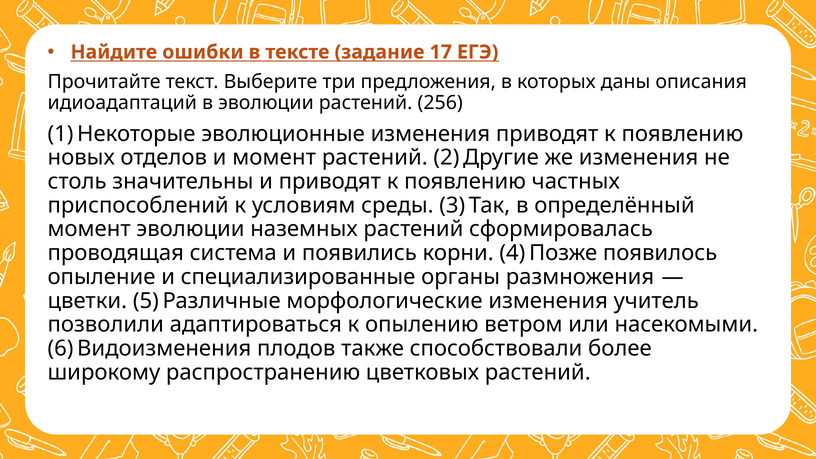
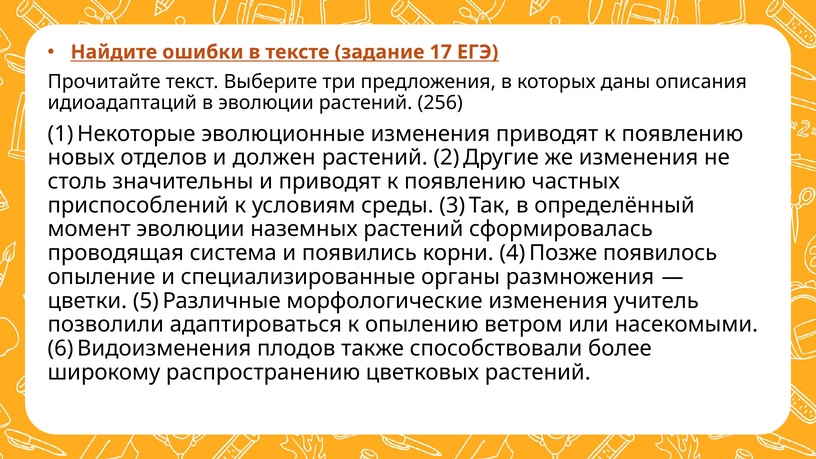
и момент: момент -> должен (274, 158)
